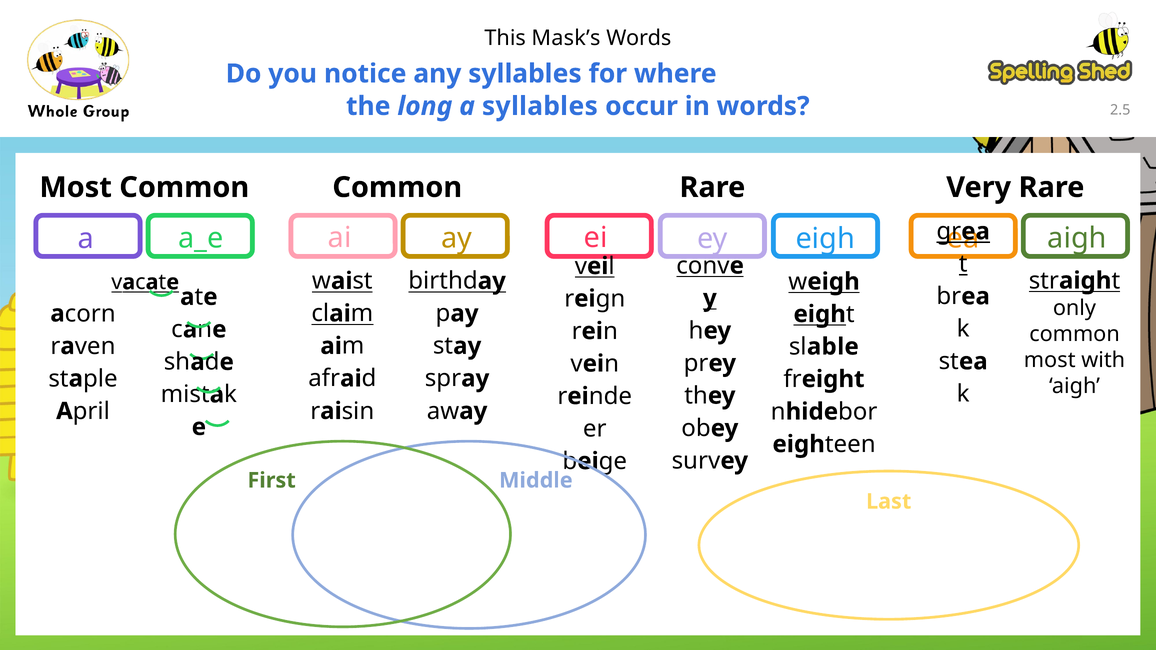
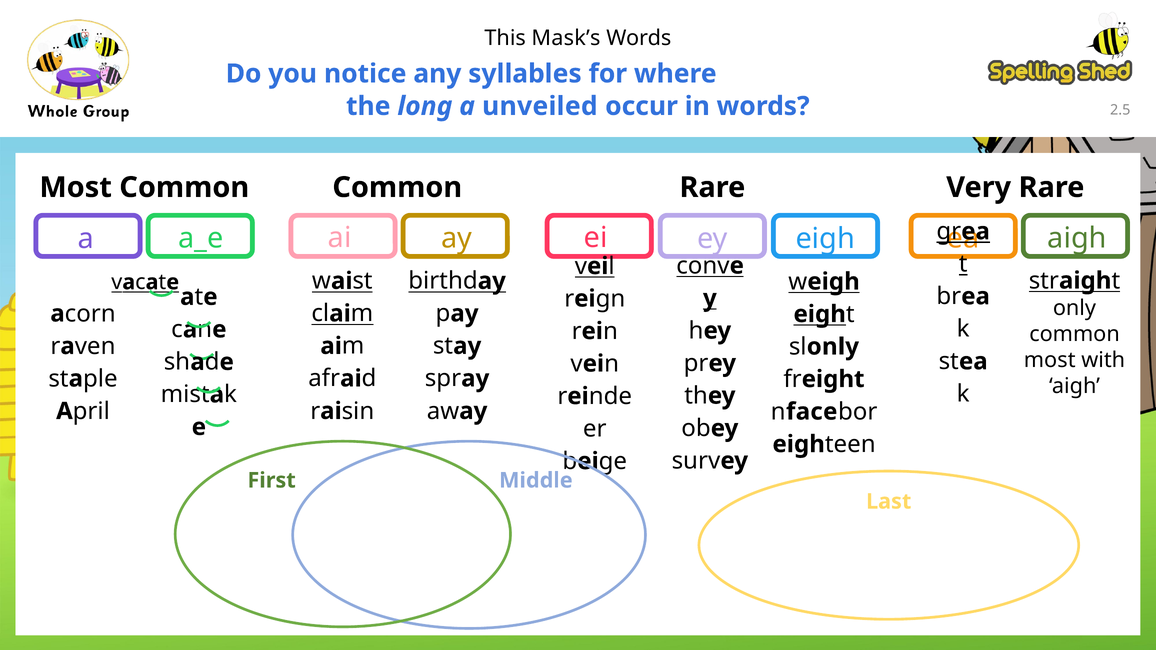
a syllables: syllables -> unveiled (540, 106)
able: able -> only (833, 347)
hide: hide -> face (812, 412)
